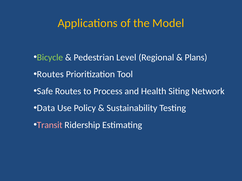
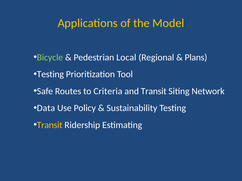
Level: Level -> Local (126, 58)
Routes: Routes -> Testing (50, 74)
Process: Process -> Criteria (108, 91)
and Health: Health -> Transit (154, 91)
Transit colour: pink -> yellow (50, 125)
